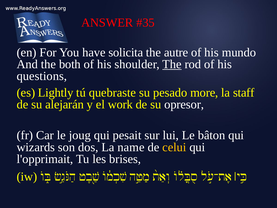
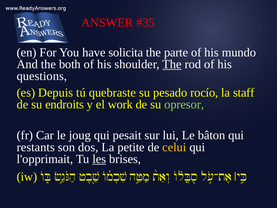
autre: autre -> parte (176, 52)
Lightly: Lightly -> Depuis (56, 92)
more: more -> rocío (204, 92)
alejarán: alejarán -> endroits (65, 104)
opresor colour: white -> light green (184, 104)
wizards: wizards -> restants (36, 147)
name: name -> petite (131, 147)
les underline: none -> present (99, 159)
